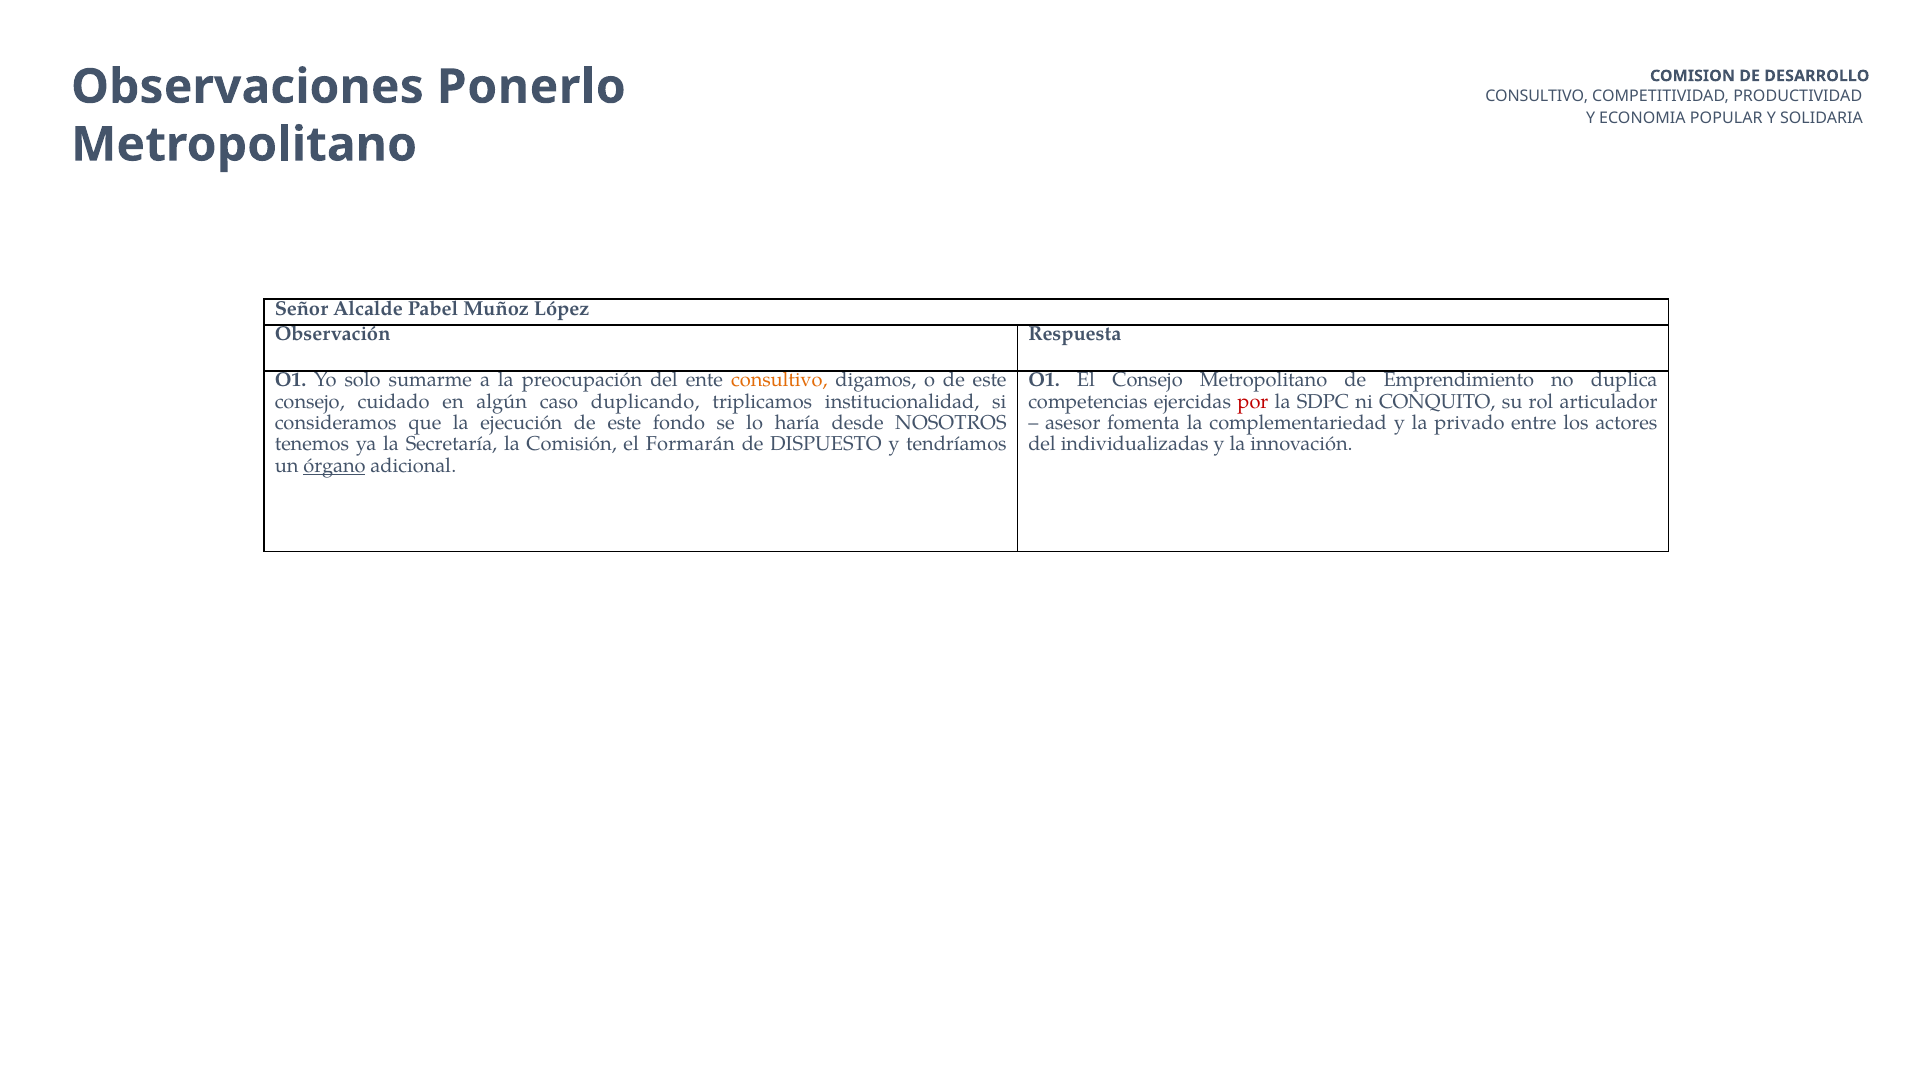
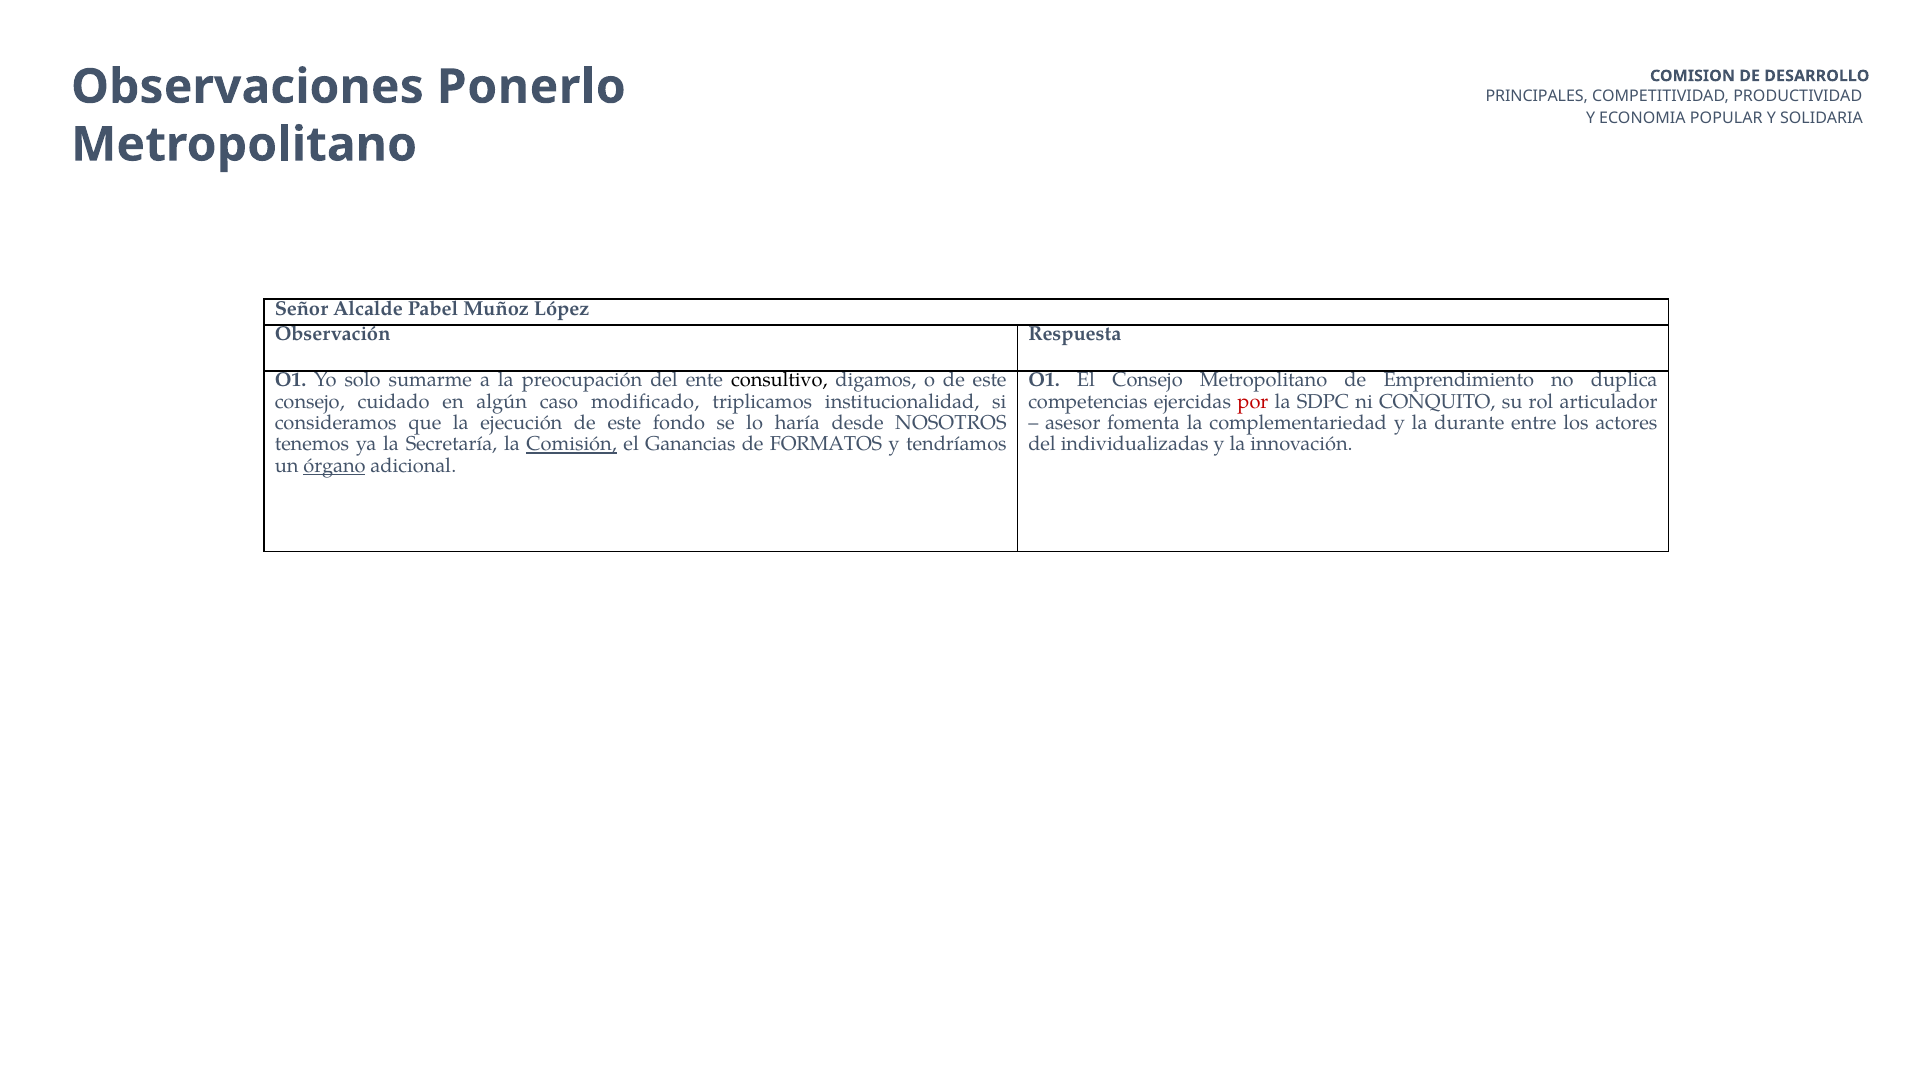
CONSULTIVO: CONSULTIVO -> PRINCIPALES (1537, 96)
consultivo colour: orange -> black (779, 380)
duplicando: duplicando -> modificado (645, 402)
privado: privado -> durante (1469, 423)
Comisión underline: none -> present (572, 444)
Formarán: Formarán -> Ganancias (690, 444)
DISPUESTO: DISPUESTO -> FORMATOS (826, 444)
